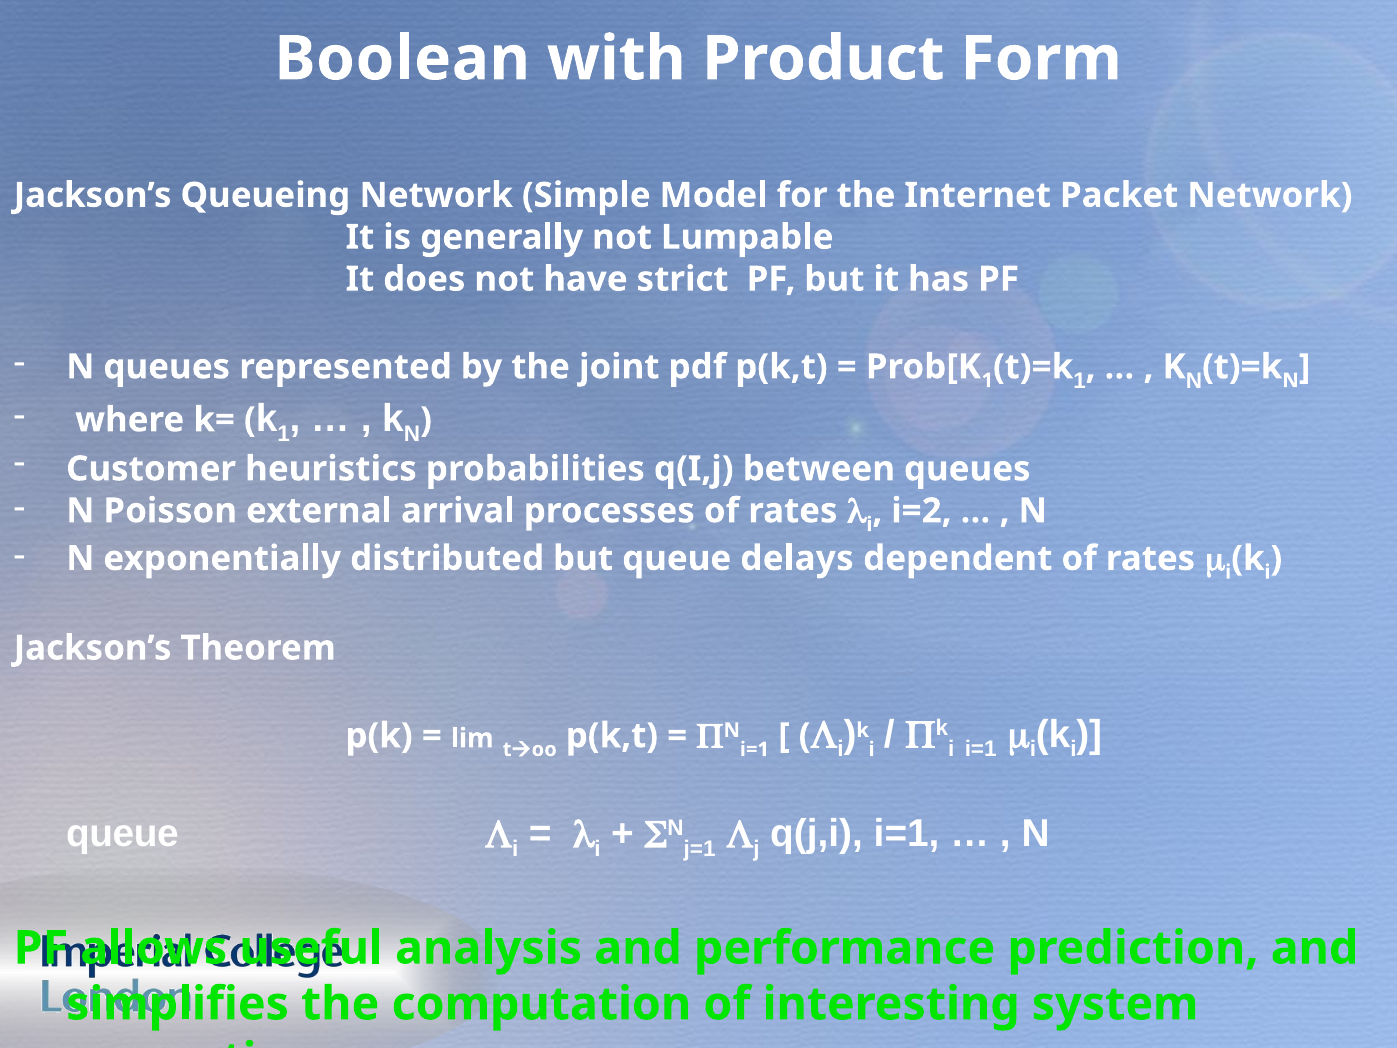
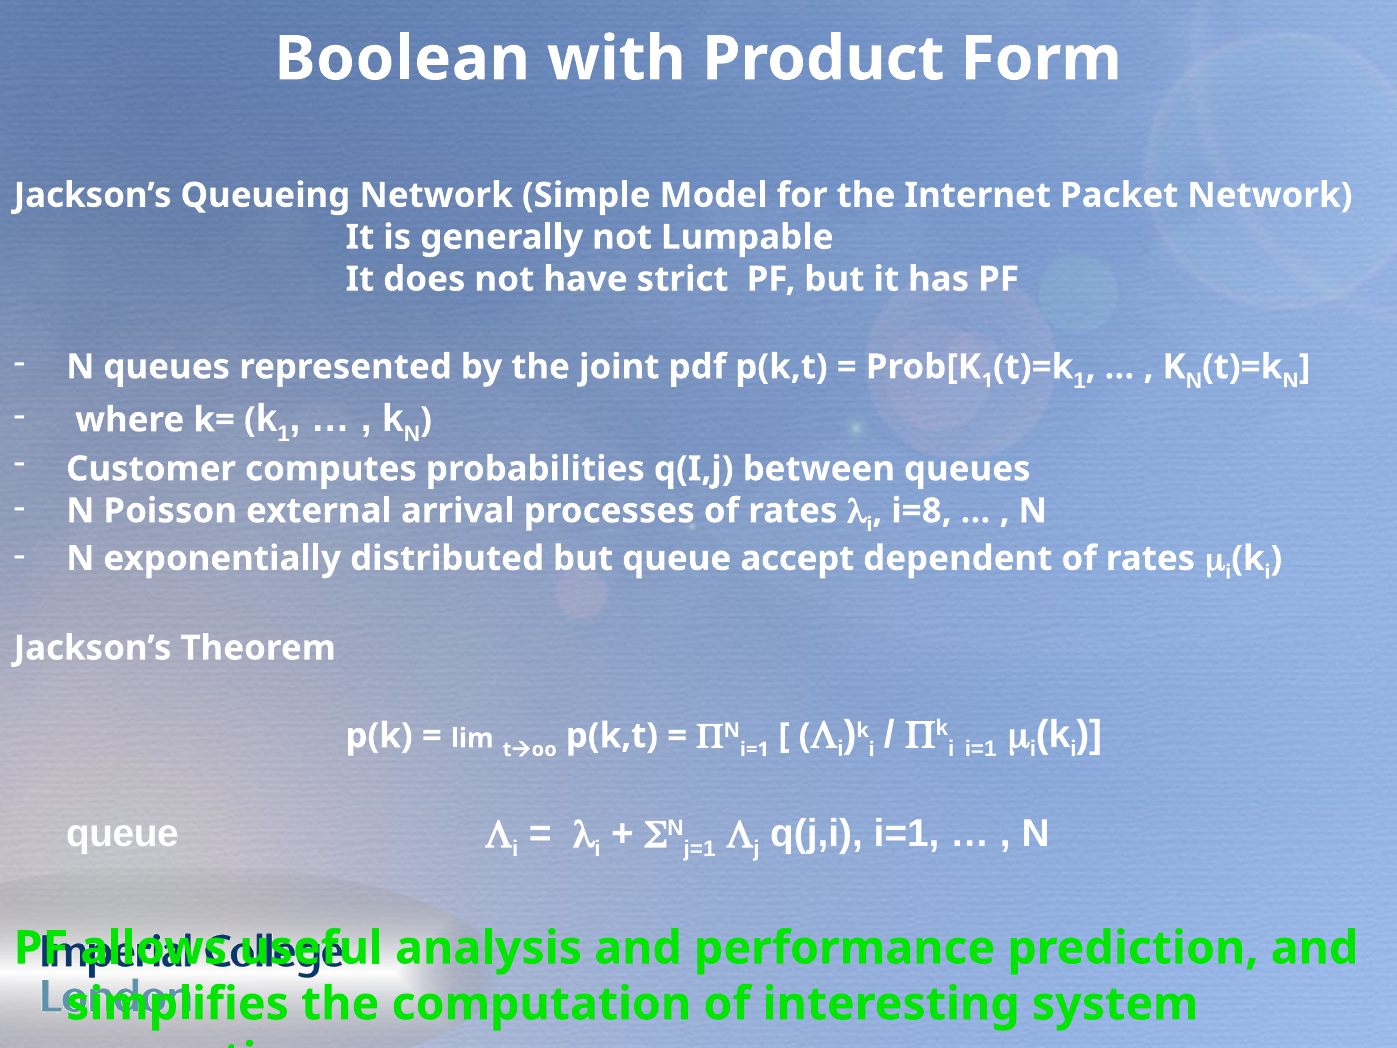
heuristics: heuristics -> computes (331, 469)
i=2: i=2 -> i=8 (921, 511)
delays: delays -> accept (797, 558)
